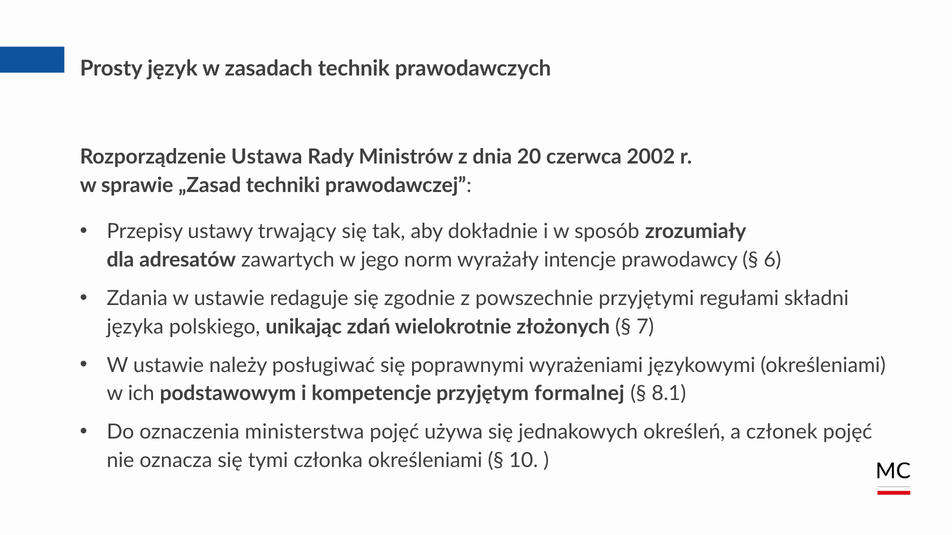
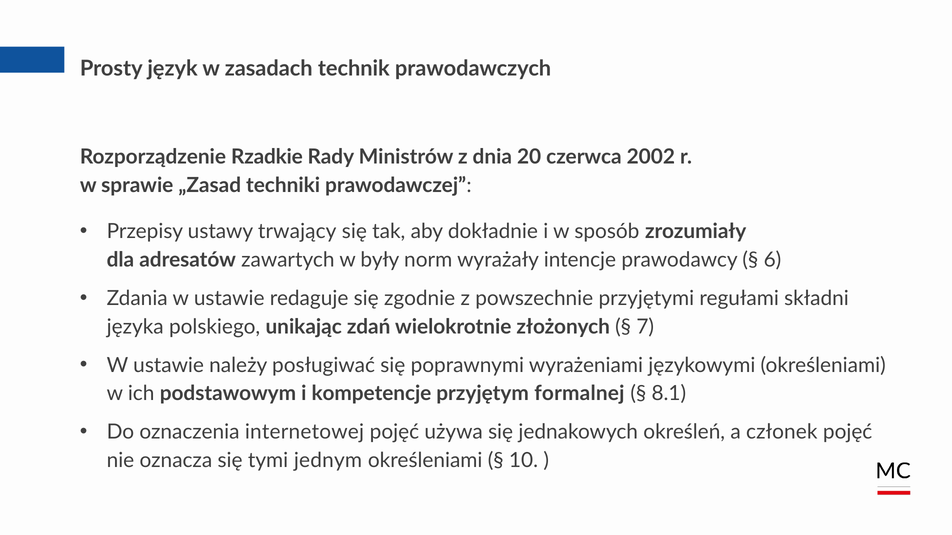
Ustawa: Ustawa -> Rzadkie (267, 157)
jego: jego -> były (380, 260)
ministerstwa: ministerstwa -> internetowej (304, 432)
członka: członka -> jednym (328, 461)
